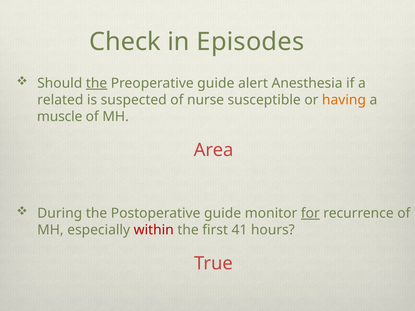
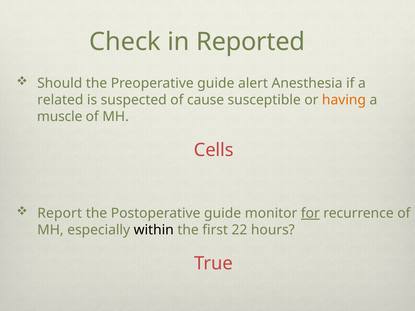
Episodes: Episodes -> Reported (251, 42)
the underline: present -> none (97, 83)
nurse: nurse -> cause (206, 100)
Area: Area -> Cells (214, 150)
During: During -> Report (60, 213)
within colour: red -> black (154, 230)
41: 41 -> 22 (239, 230)
